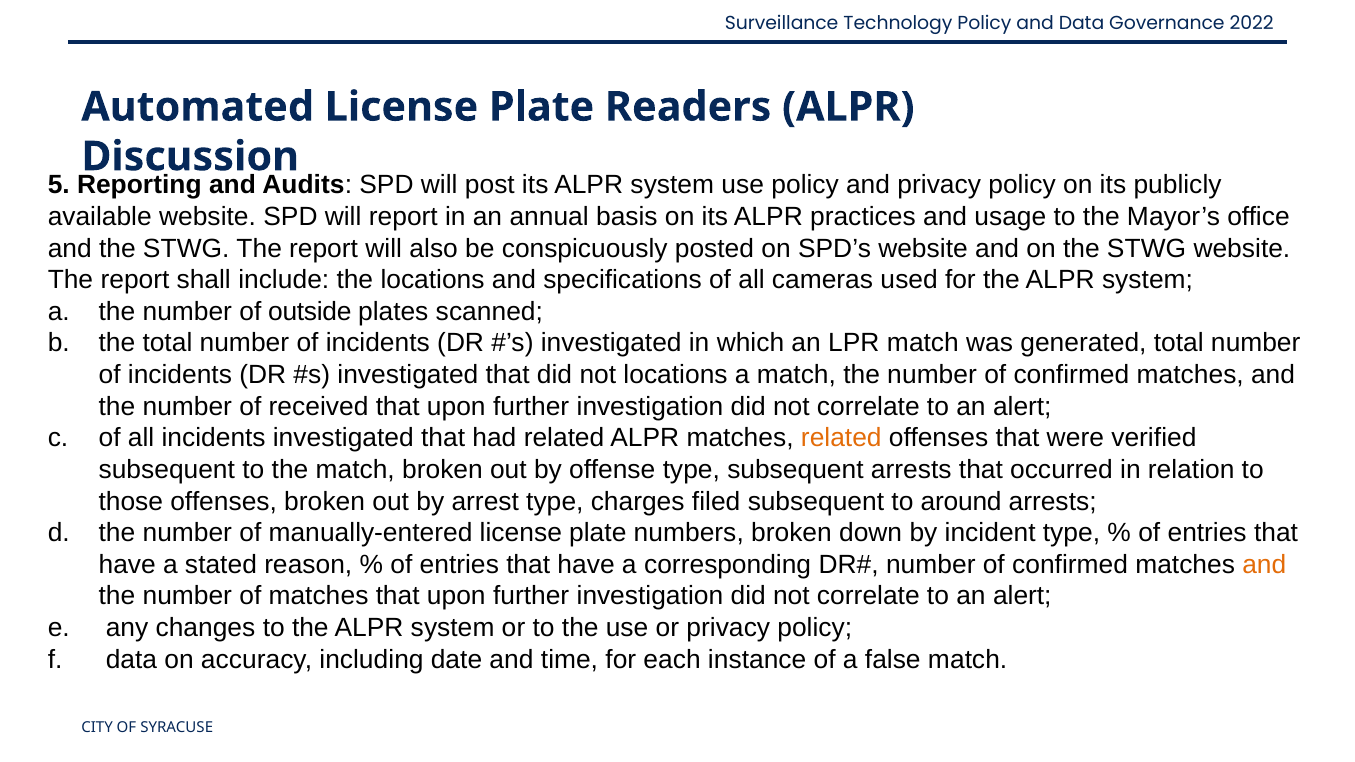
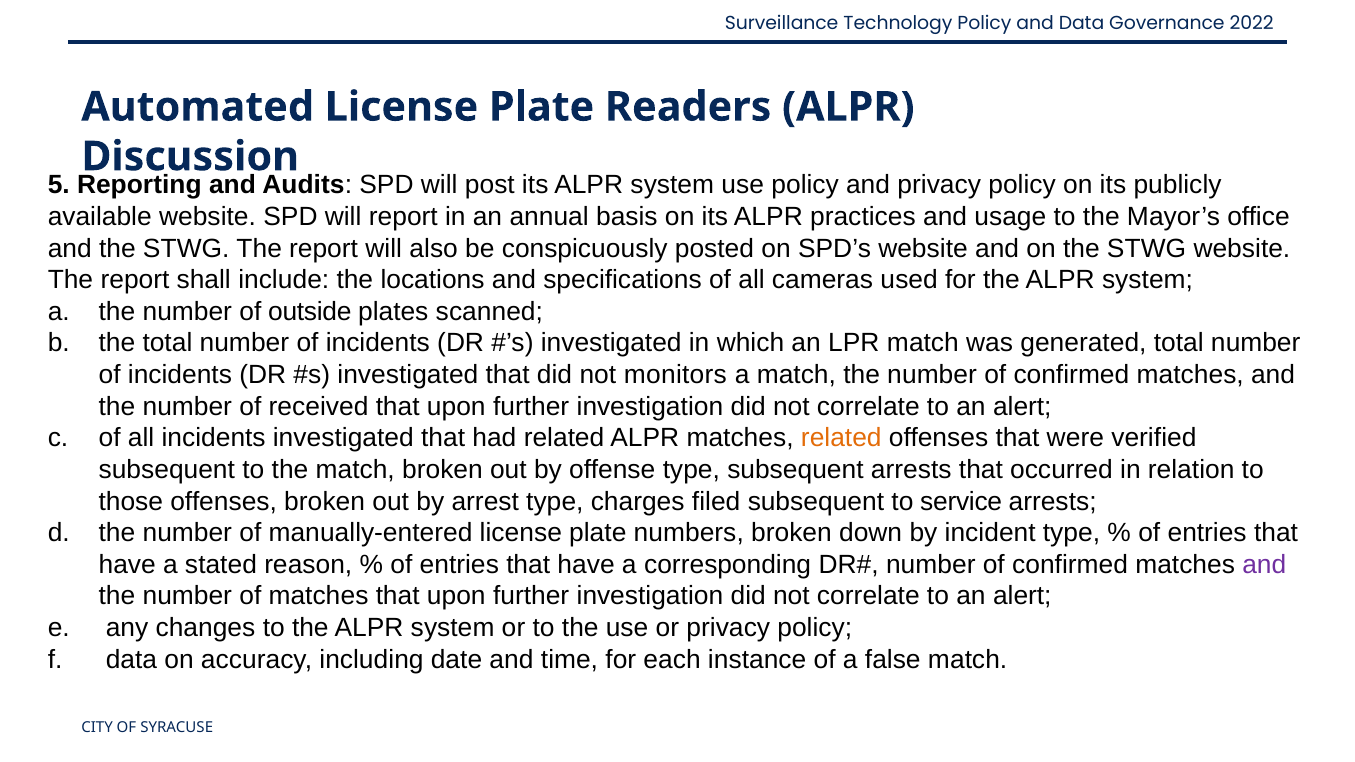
not locations: locations -> monitors (675, 375)
around: around -> service (961, 501)
and colour: orange -> purple (1264, 565)
